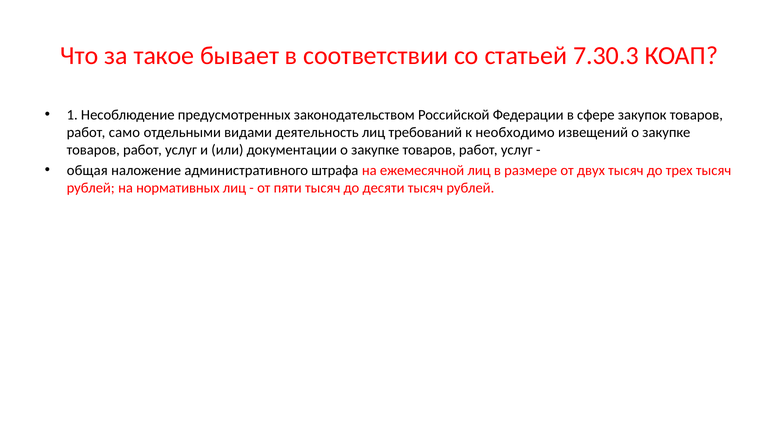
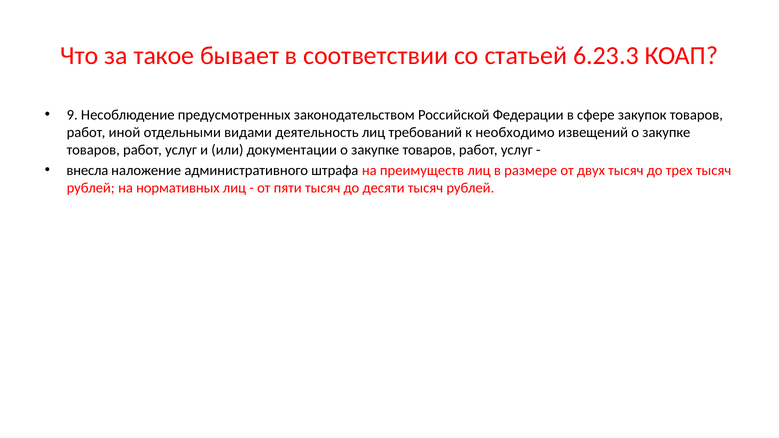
7.30.3: 7.30.3 -> 6.23.3 (606, 56)
1: 1 -> 9 (72, 115)
само: само -> иной (124, 132)
общая: общая -> внесла (87, 170)
ежемесячной: ежемесячной -> преимуществ (422, 170)
